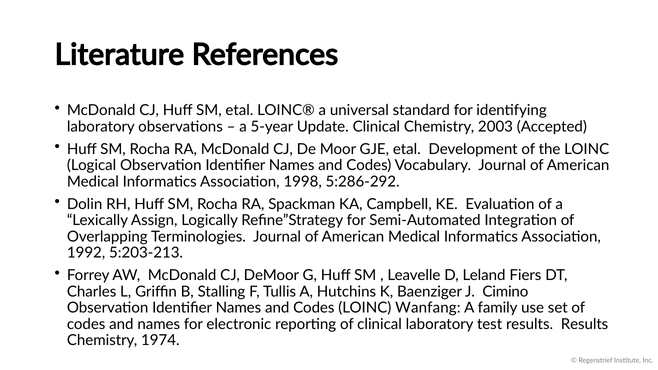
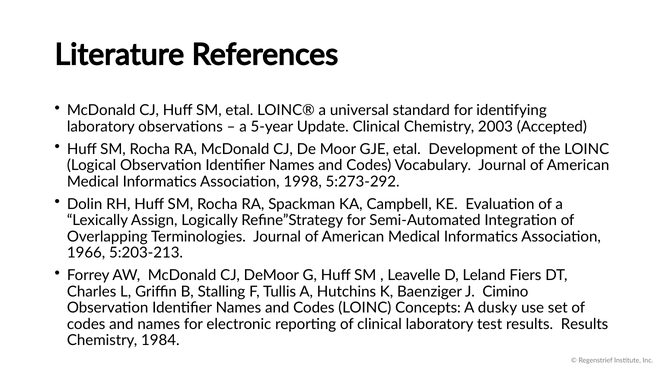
5:286-292: 5:286-292 -> 5:273-292 (363, 182)
1992: 1992 -> 1966 (86, 253)
Wanfang: Wanfang -> Concepts (428, 308)
family: family -> dusky (497, 308)
1974: 1974 -> 1984 (160, 341)
